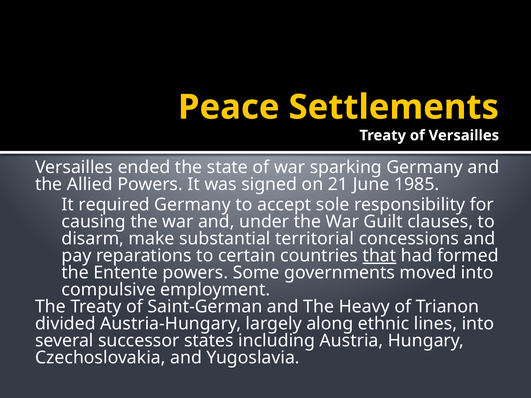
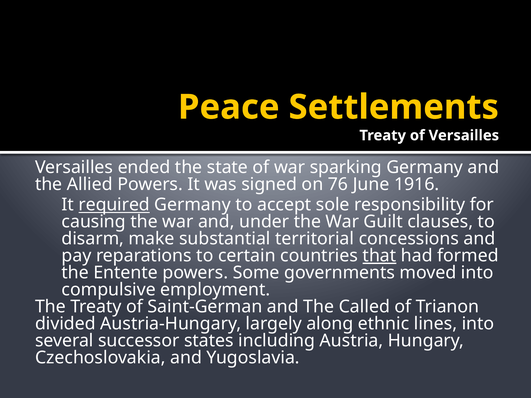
21: 21 -> 76 (338, 184)
1985: 1985 -> 1916 (417, 184)
required underline: none -> present (114, 205)
Heavy: Heavy -> Called (364, 307)
